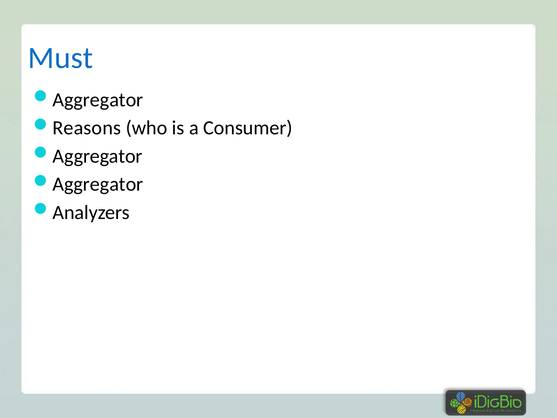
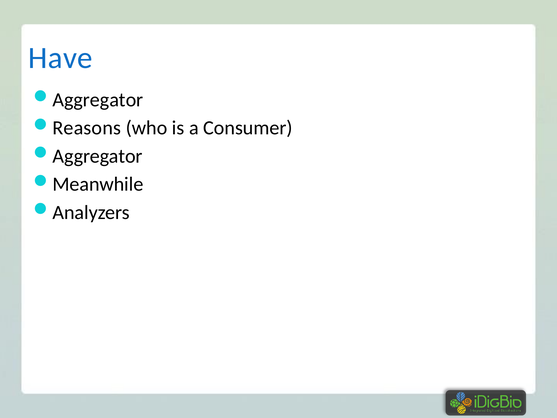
Must: Must -> Have (60, 58)
Aggregator: Aggregator -> Meanwhile (98, 184)
